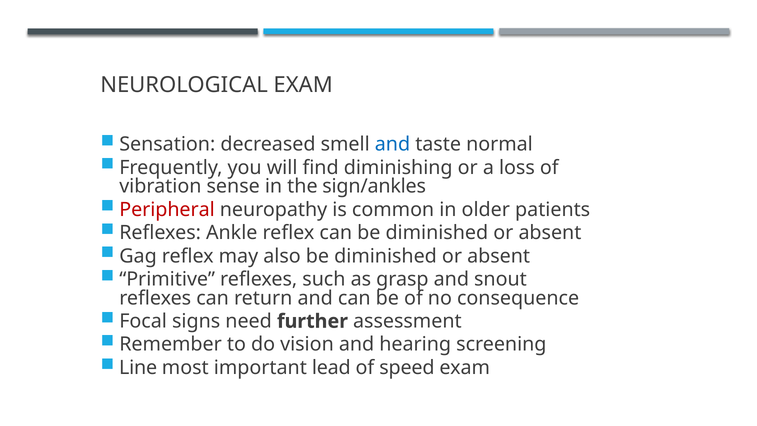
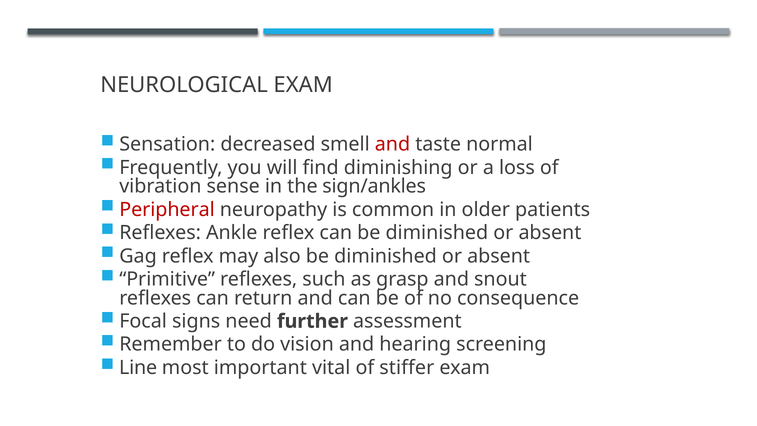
and colour: blue -> red (392, 144)
lead: lead -> vital (331, 368)
speed: speed -> stiffer (407, 368)
